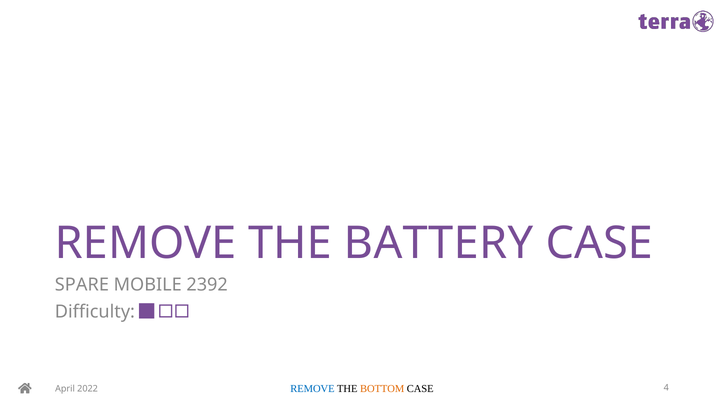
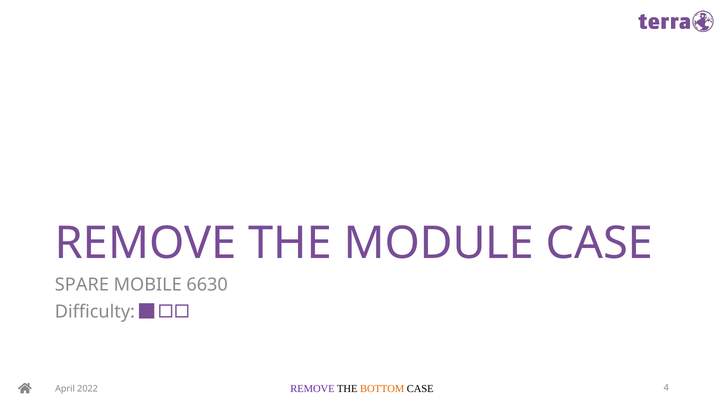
BATTERY: BATTERY -> MODULE (439, 243)
2392: 2392 -> 6630 (207, 285)
REMOVE colour: blue -> purple (312, 389)
